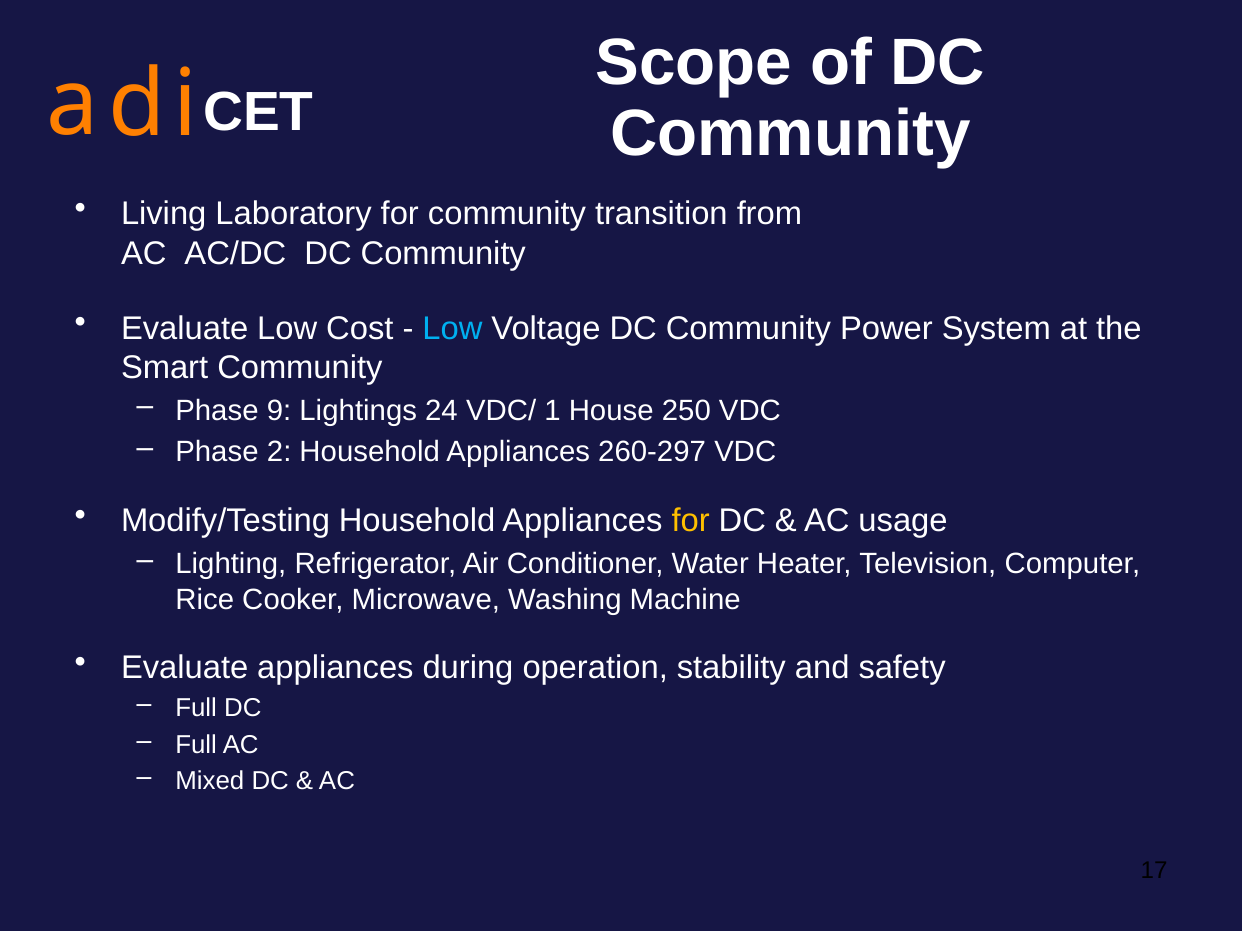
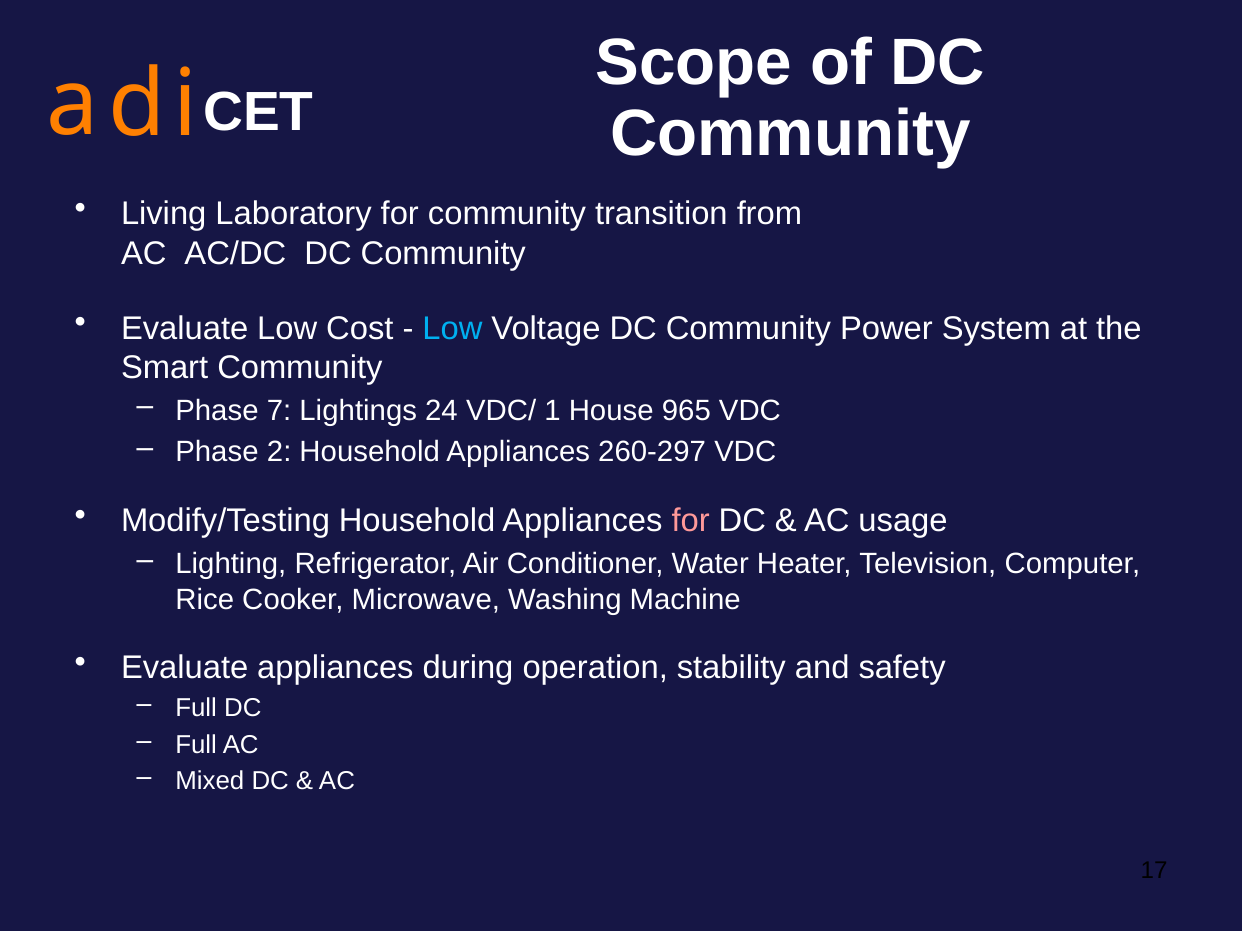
9: 9 -> 7 (279, 411)
250: 250 -> 965 (686, 411)
for colour: yellow -> pink (691, 521)
